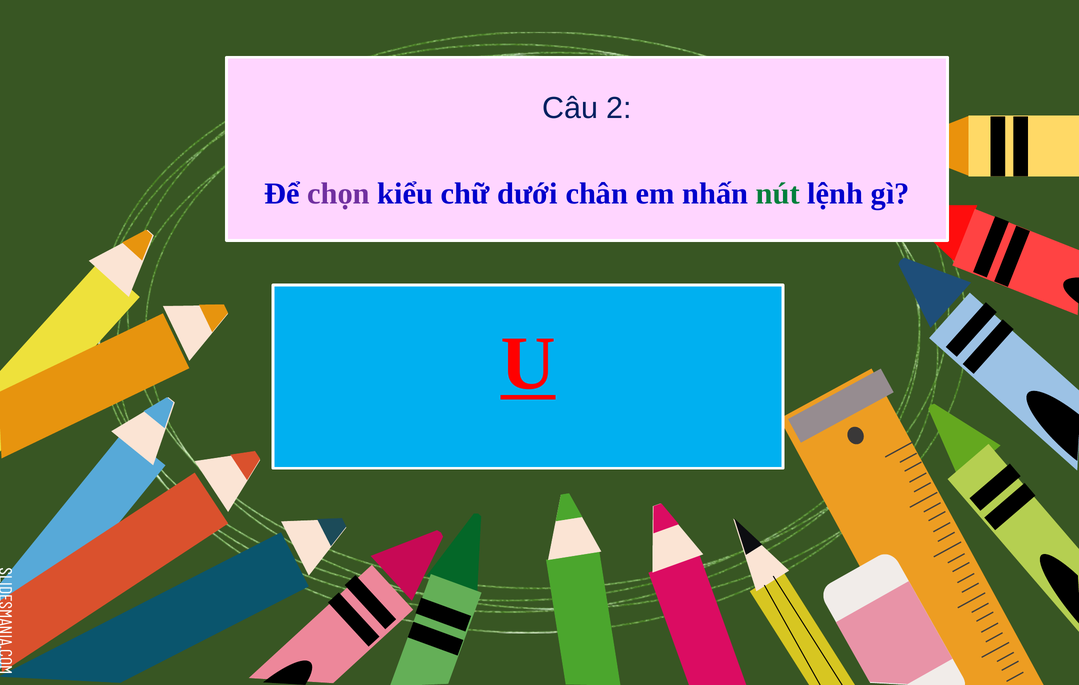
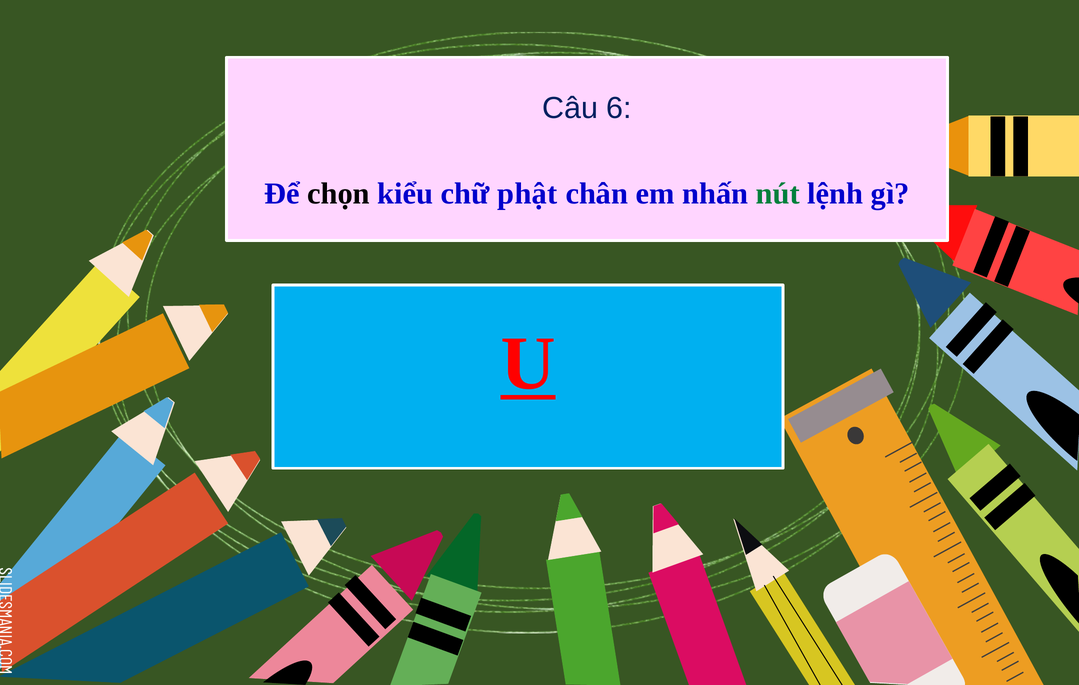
2: 2 -> 6 (619, 108)
chọn colour: purple -> black (338, 194)
dưới: dưới -> phật (527, 194)
